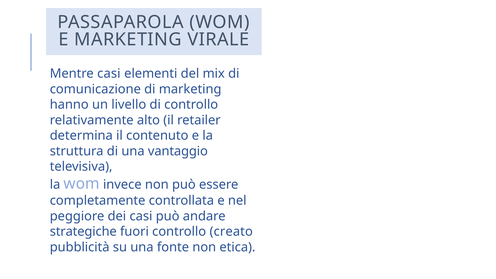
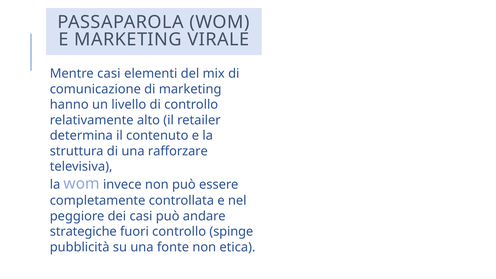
vantaggio: vantaggio -> rafforzare (178, 151)
creato: creato -> spinge (231, 232)
